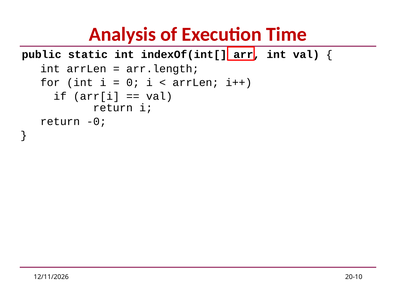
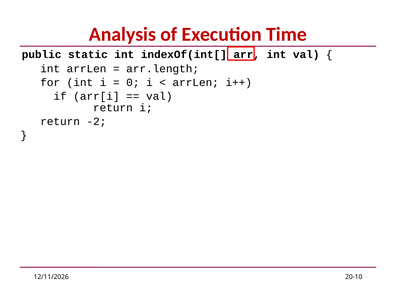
-0: -0 -> -2 (96, 121)
